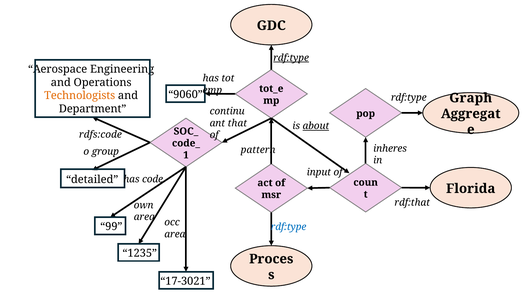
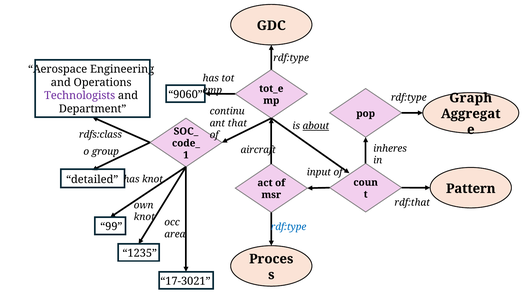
rdf:type underline: present -> none (291, 58)
Technologists colour: orange -> purple (80, 96)
rdfs:code: rdfs:code -> rdfs:class (101, 134)
pattern: pattern -> aircraft (258, 150)
has code: code -> knot (153, 179)
Florida: Florida -> Pattern (471, 189)
area: area -> knot (144, 217)
